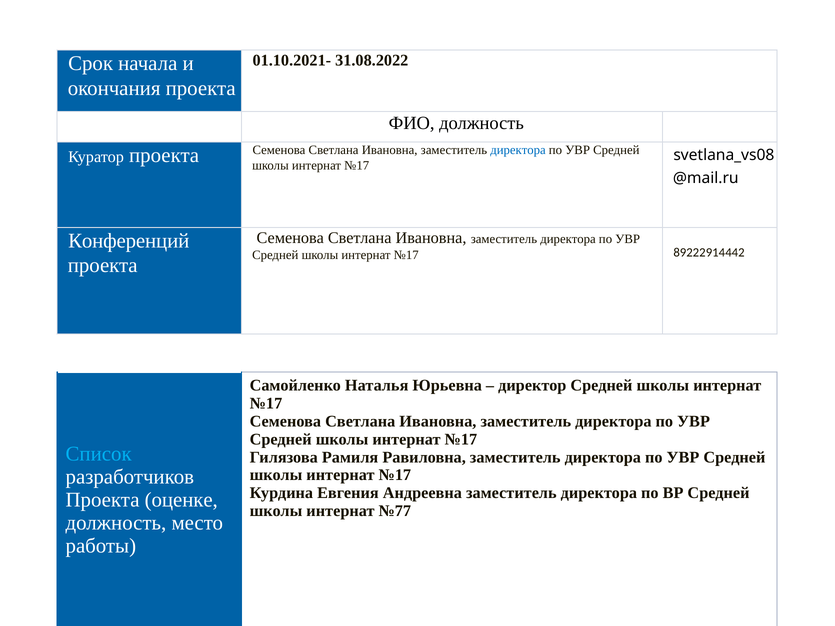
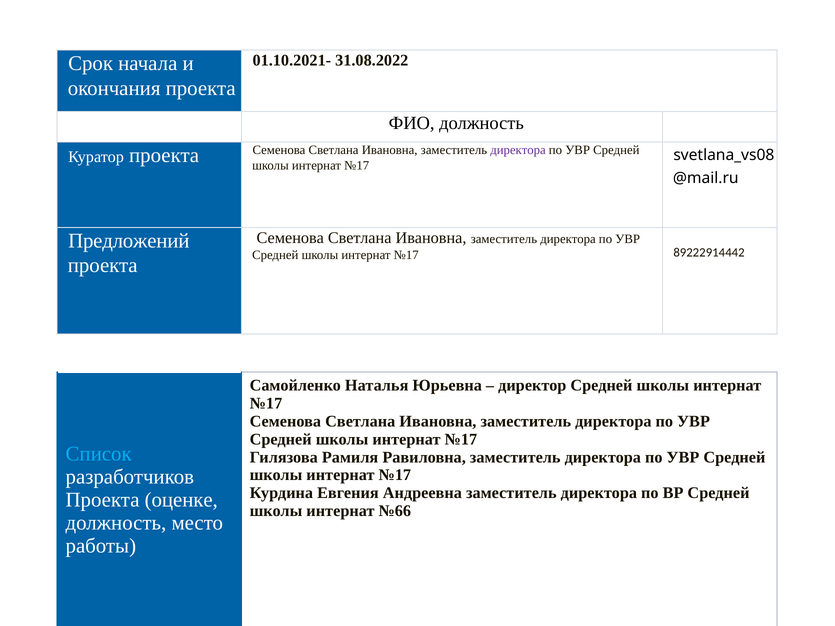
директора colour: blue -> purple (518, 150)
Конференций: Конференций -> Предложений (129, 241)
№77: №77 -> №66 (395, 511)
